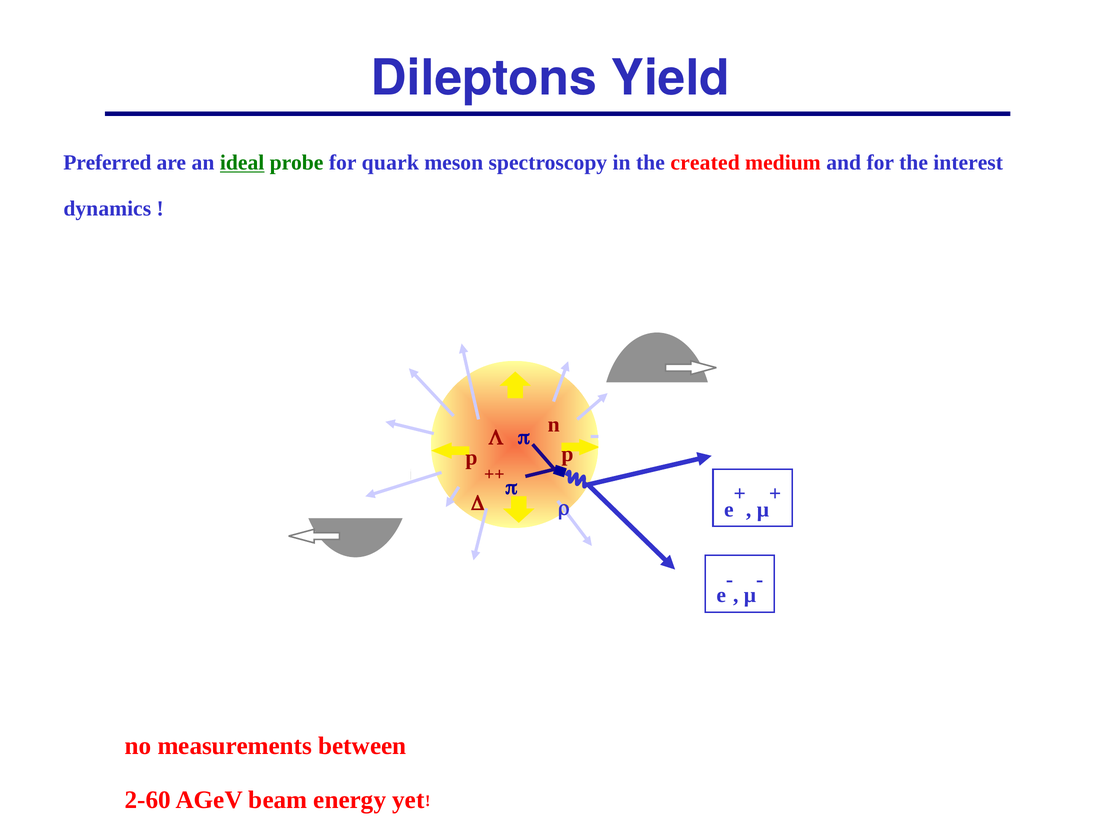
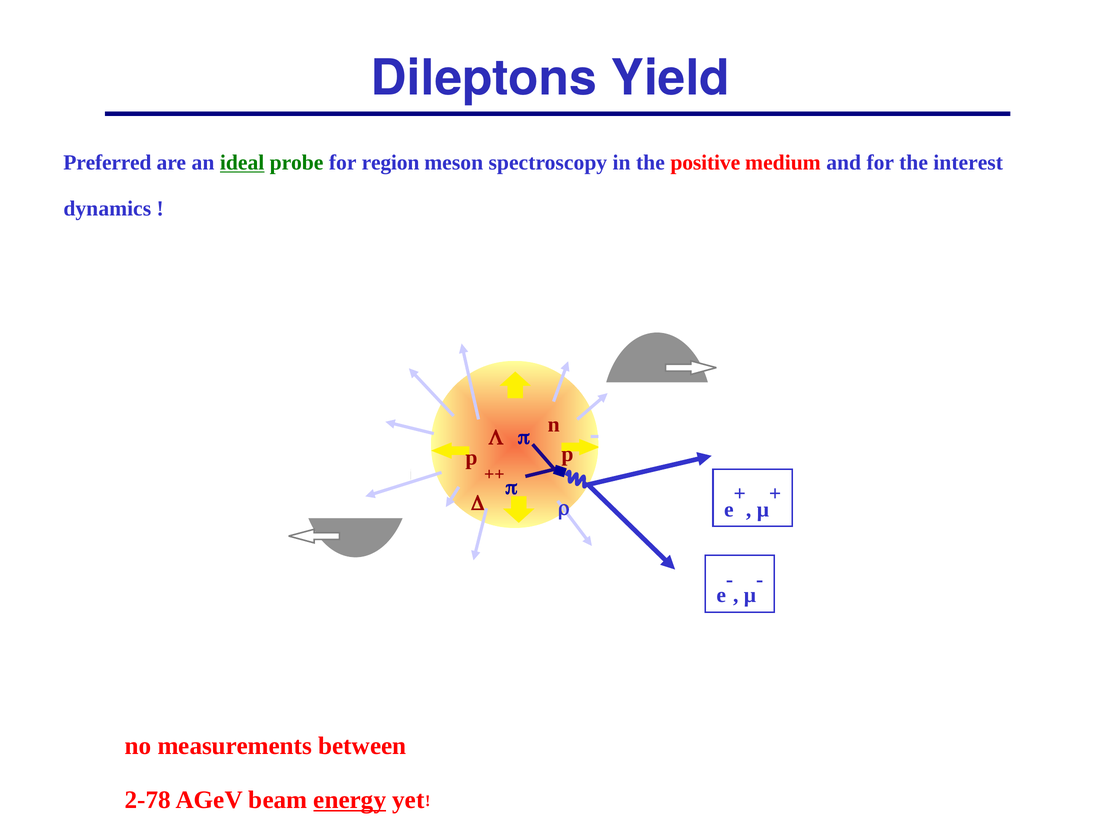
quark: quark -> region (391, 163)
created: created -> positive (705, 163)
2-60: 2-60 -> 2-78 (148, 800)
energy underline: none -> present (350, 800)
